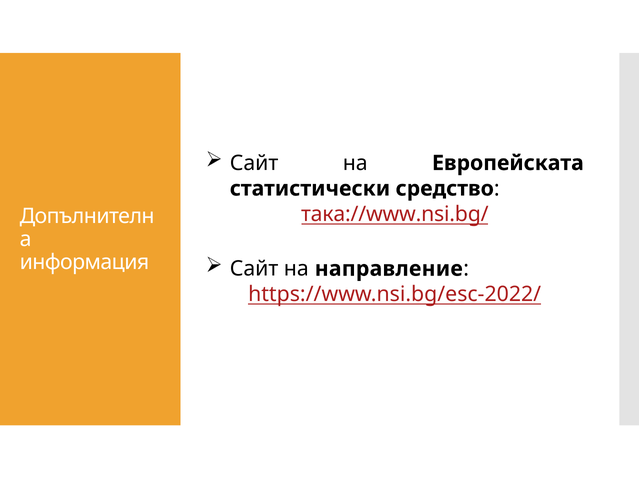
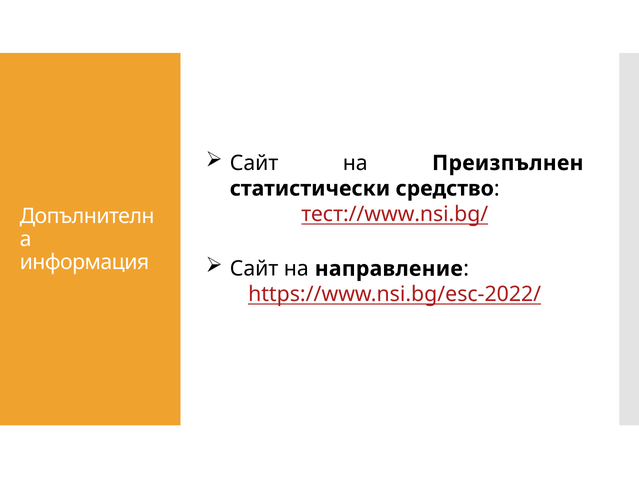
Европейската: Европейската -> Преизпълнен (508, 163)
така://www.nsi.bg/: така://www.nsi.bg/ -> тест://www.nsi.bg/ (395, 214)
